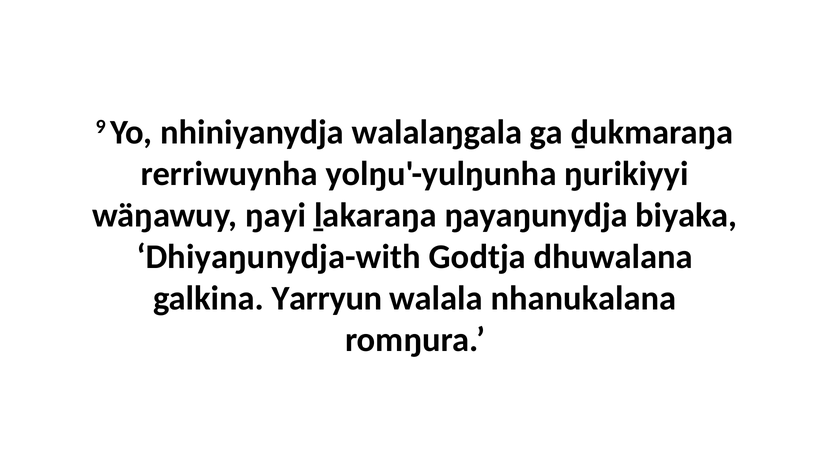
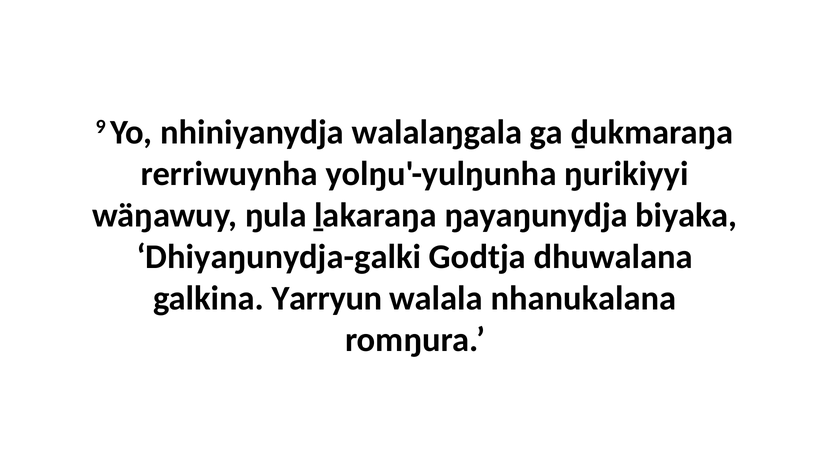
ŋayi: ŋayi -> ŋula (276, 215)
Dhiyaŋunydja-with: Dhiyaŋunydja-with -> Dhiyaŋunydja-galki (279, 257)
